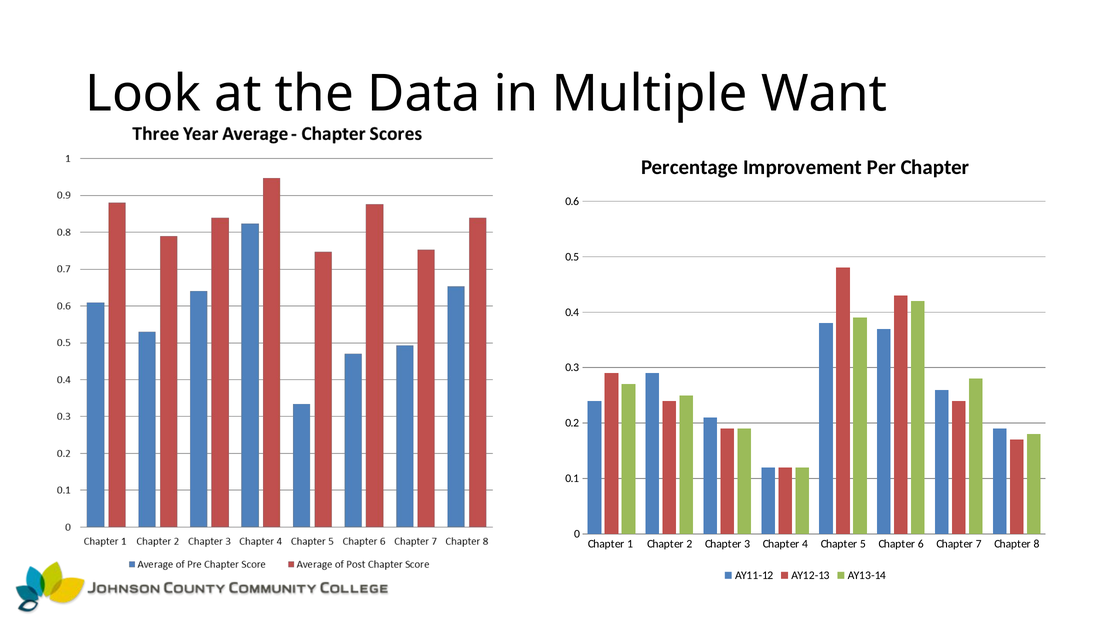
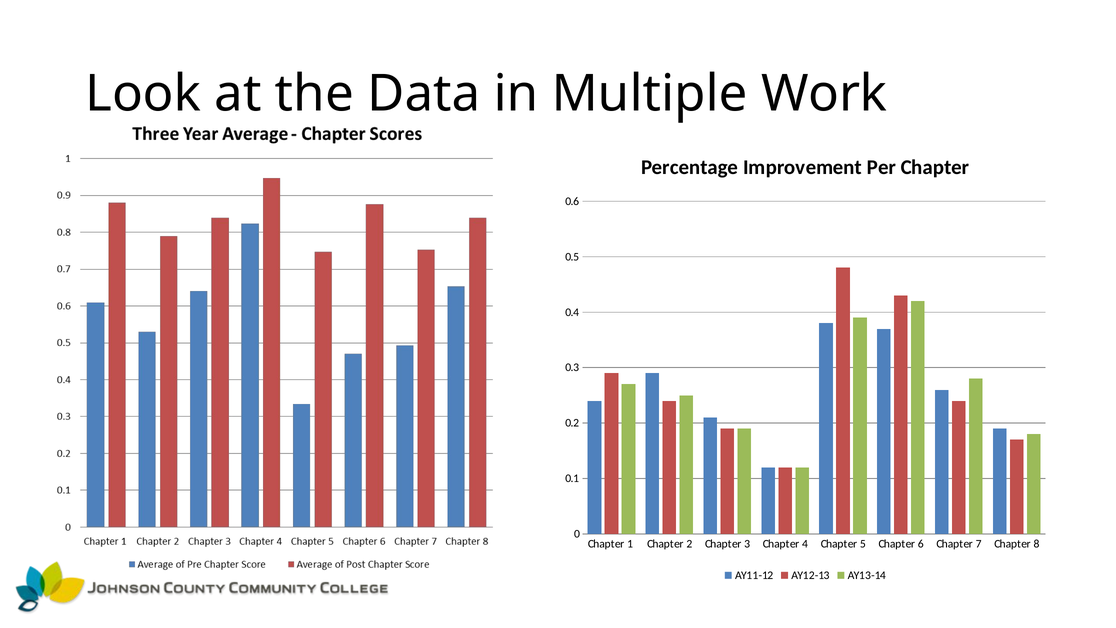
Want: Want -> Work (824, 94)
